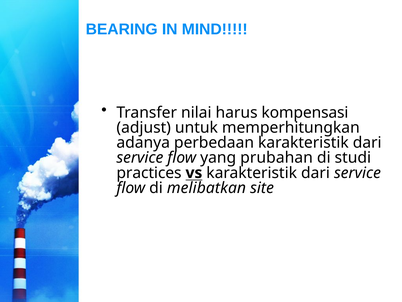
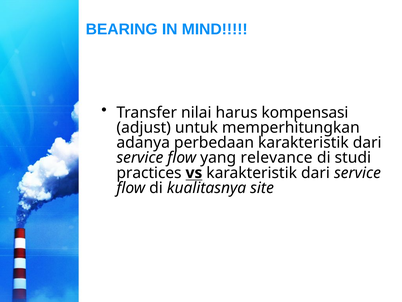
prubahan: prubahan -> relevance (277, 158)
melibatkan: melibatkan -> kualitasnya (207, 188)
